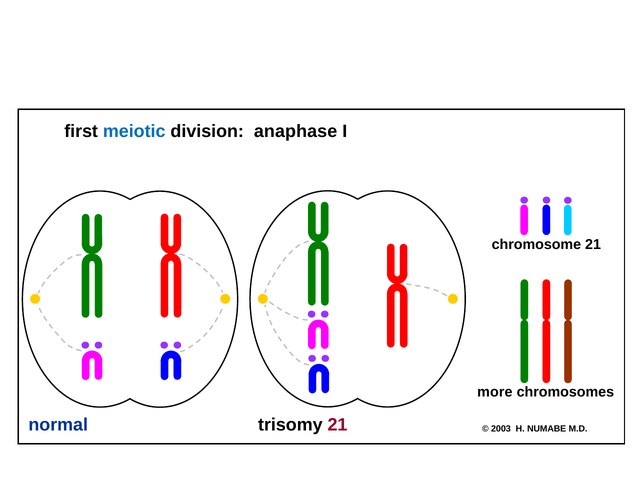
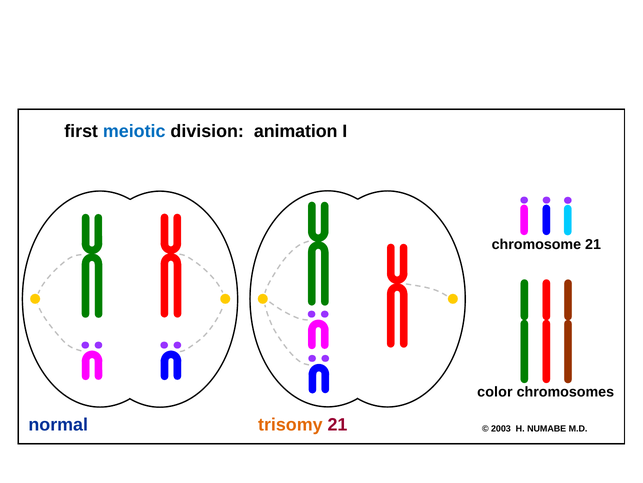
anaphase: anaphase -> animation (296, 131)
more: more -> color (495, 392)
trisomy colour: black -> orange (290, 424)
